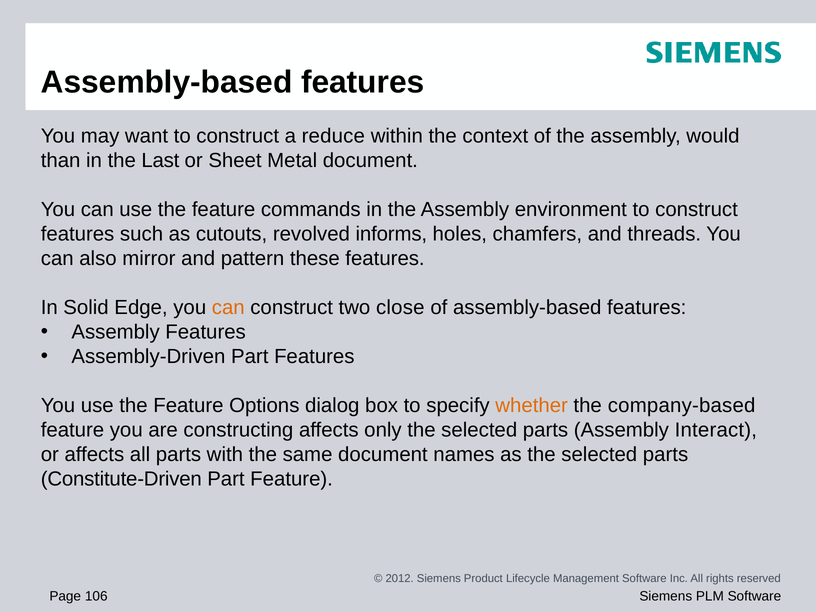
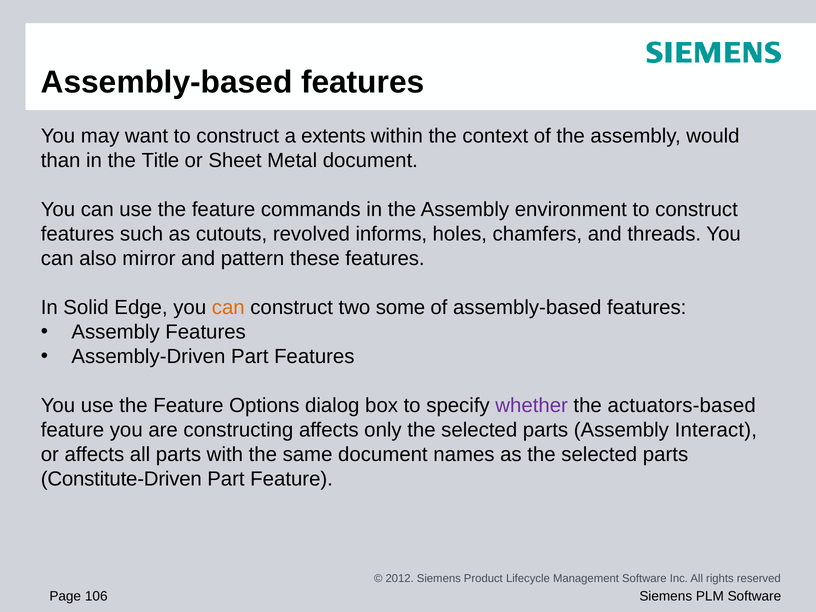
reduce: reduce -> extents (333, 136)
Last: Last -> Title (160, 161)
close: close -> some (401, 307)
whether colour: orange -> purple (532, 405)
company-based: company-based -> actuators-based (682, 405)
